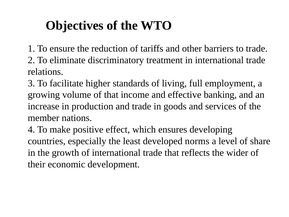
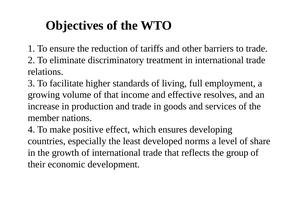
banking: banking -> resolves (220, 95)
wider: wider -> group (237, 152)
